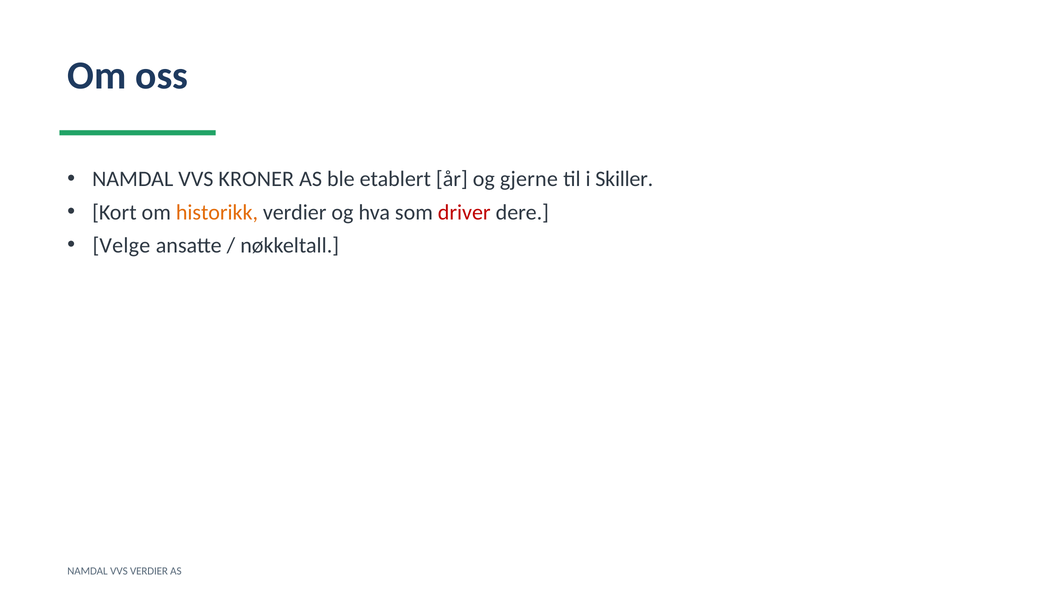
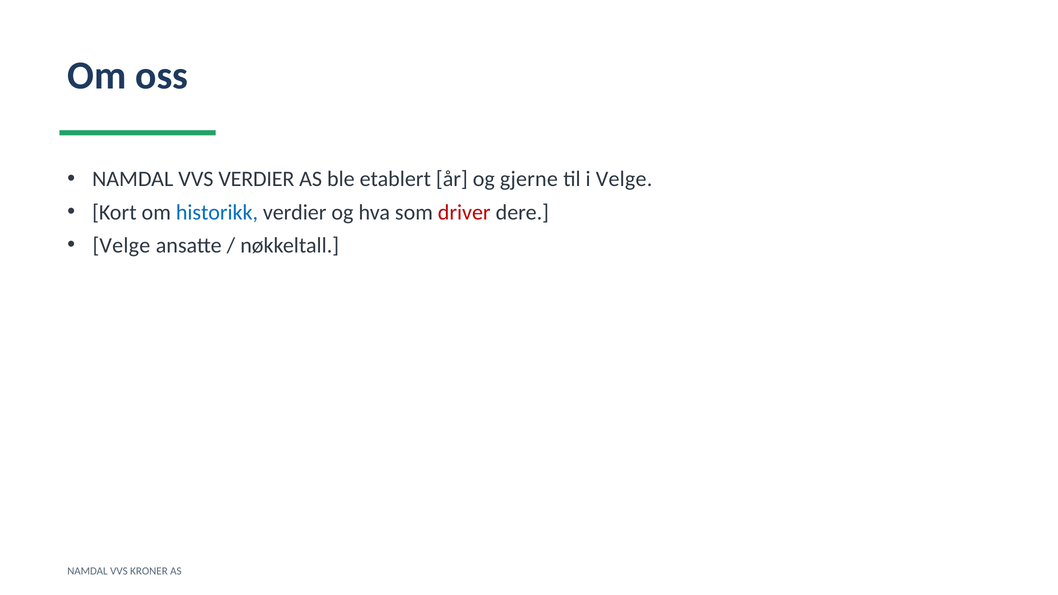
VVS KRONER: KRONER -> VERDIER (256, 179)
i Skiller: Skiller -> Velge (624, 179)
historikk colour: orange -> blue (217, 212)
VVS VERDIER: VERDIER -> KRONER (149, 571)
